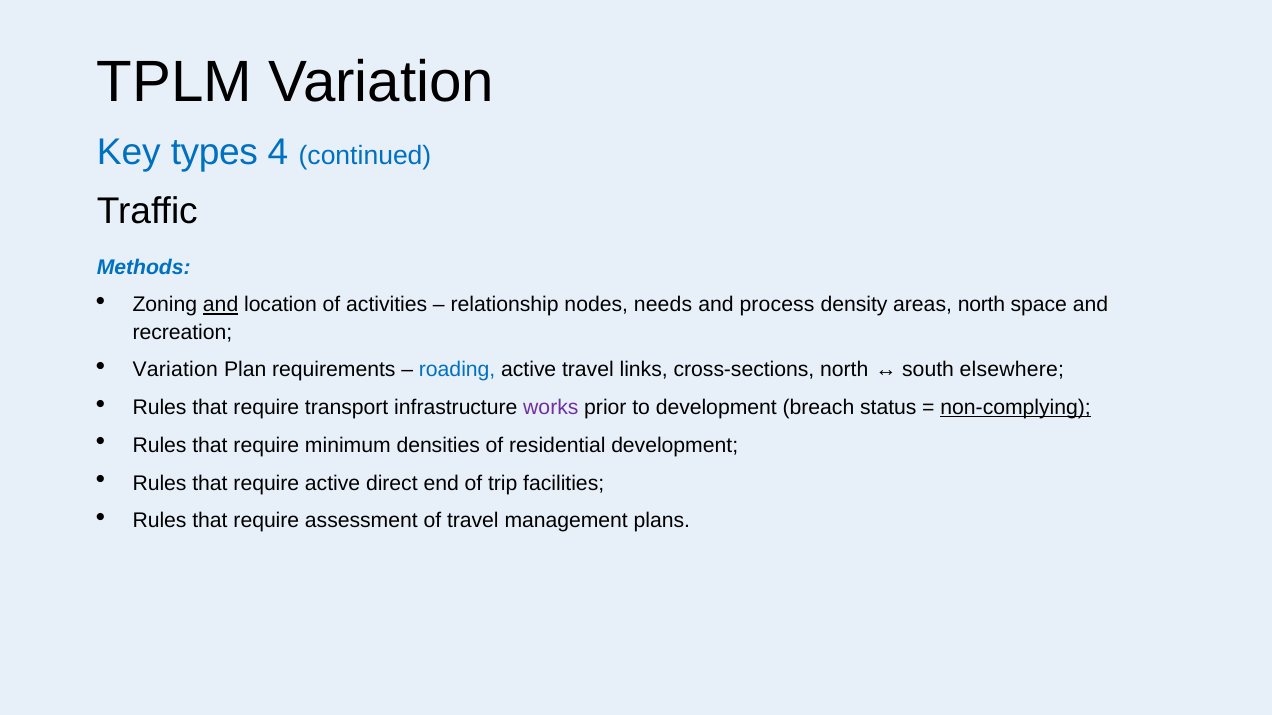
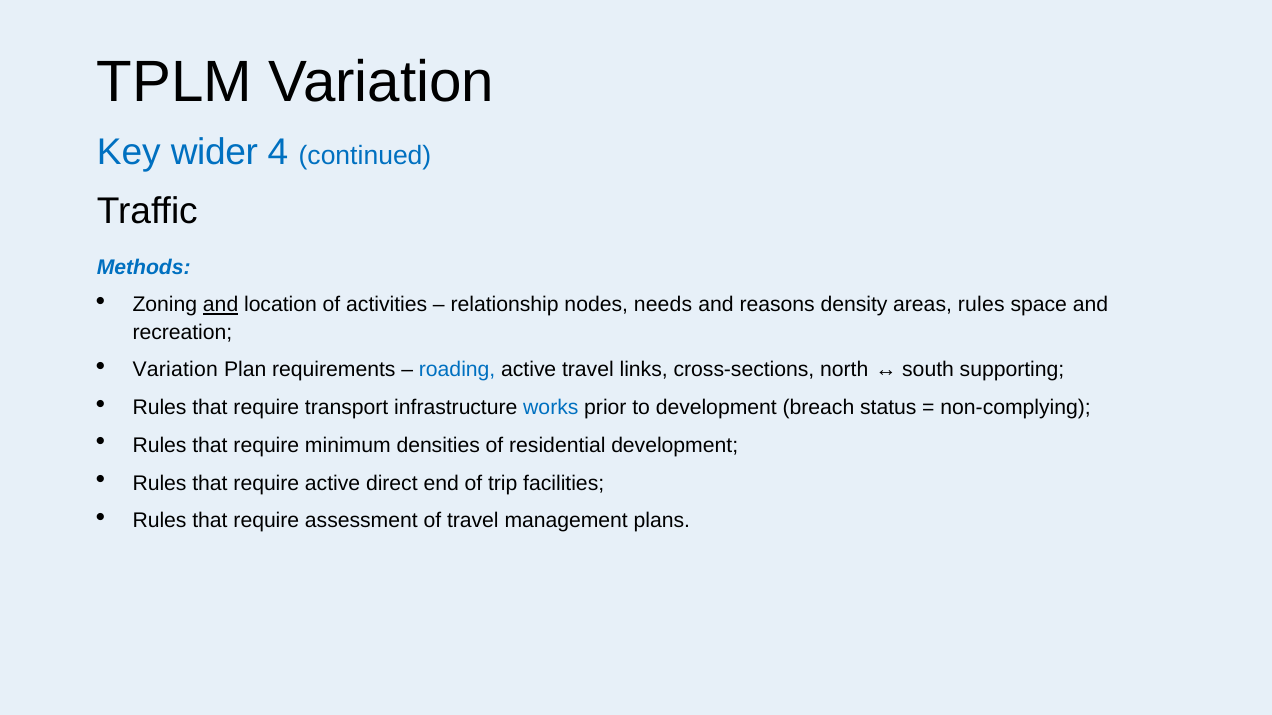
types: types -> wider (214, 153)
process: process -> reasons (777, 305)
areas north: north -> rules (981, 305)
elsewhere: elsewhere -> supporting (1012, 370)
works colour: purple -> blue (551, 408)
non-complying underline: present -> none (1016, 408)
